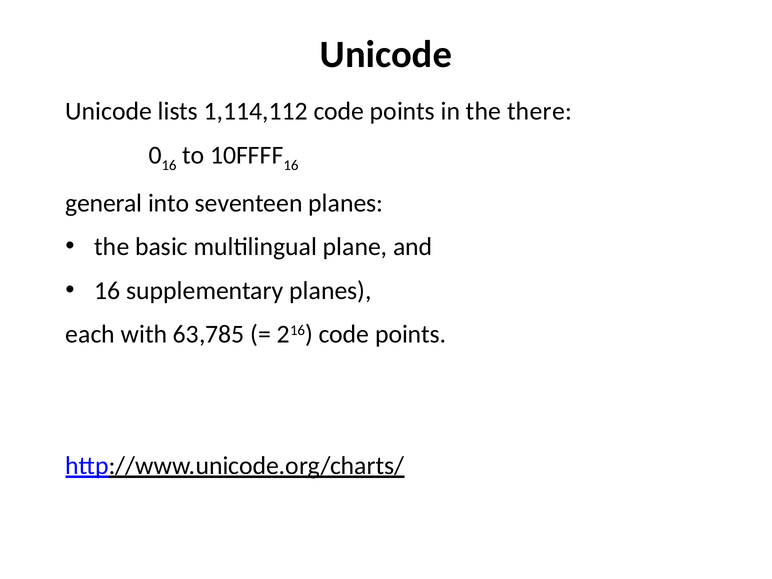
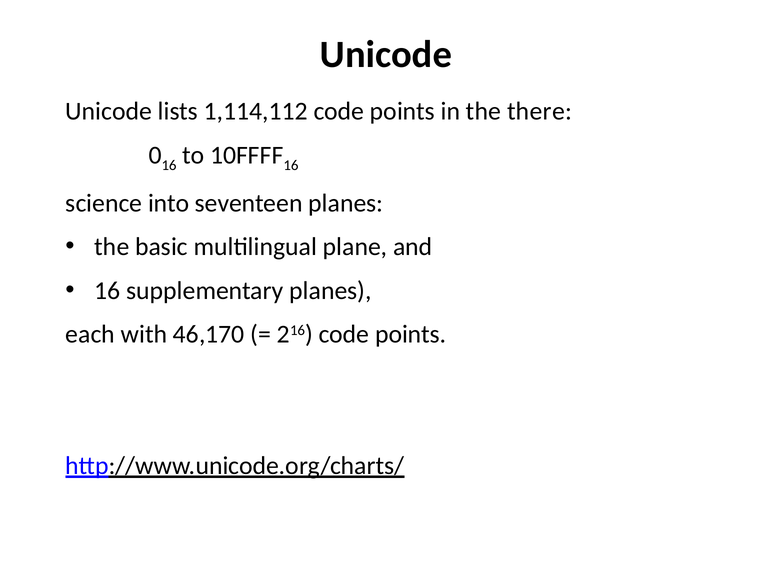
general: general -> science (104, 203)
63,785: 63,785 -> 46,170 (209, 334)
